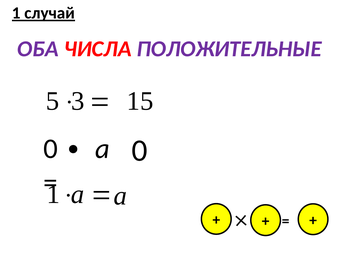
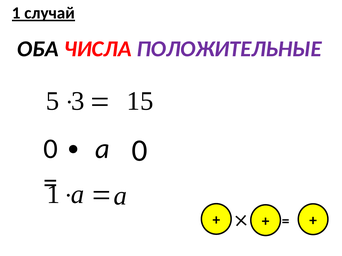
ОБА colour: purple -> black (38, 49)
